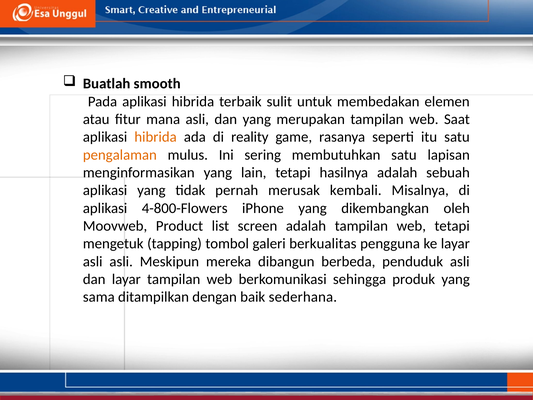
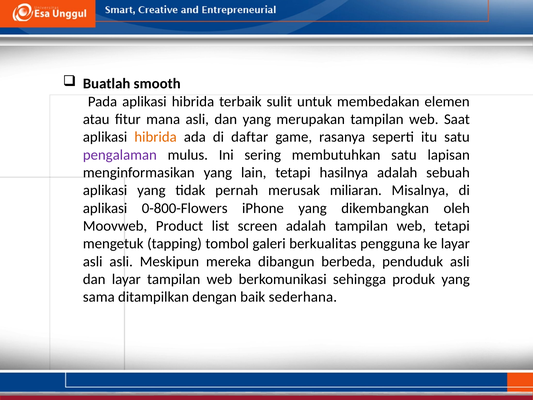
reality: reality -> daftar (250, 137)
pengalaman colour: orange -> purple (120, 155)
kembali: kembali -> miliaran (356, 190)
4-800-Flowers: 4-800-Flowers -> 0-800-Flowers (185, 208)
